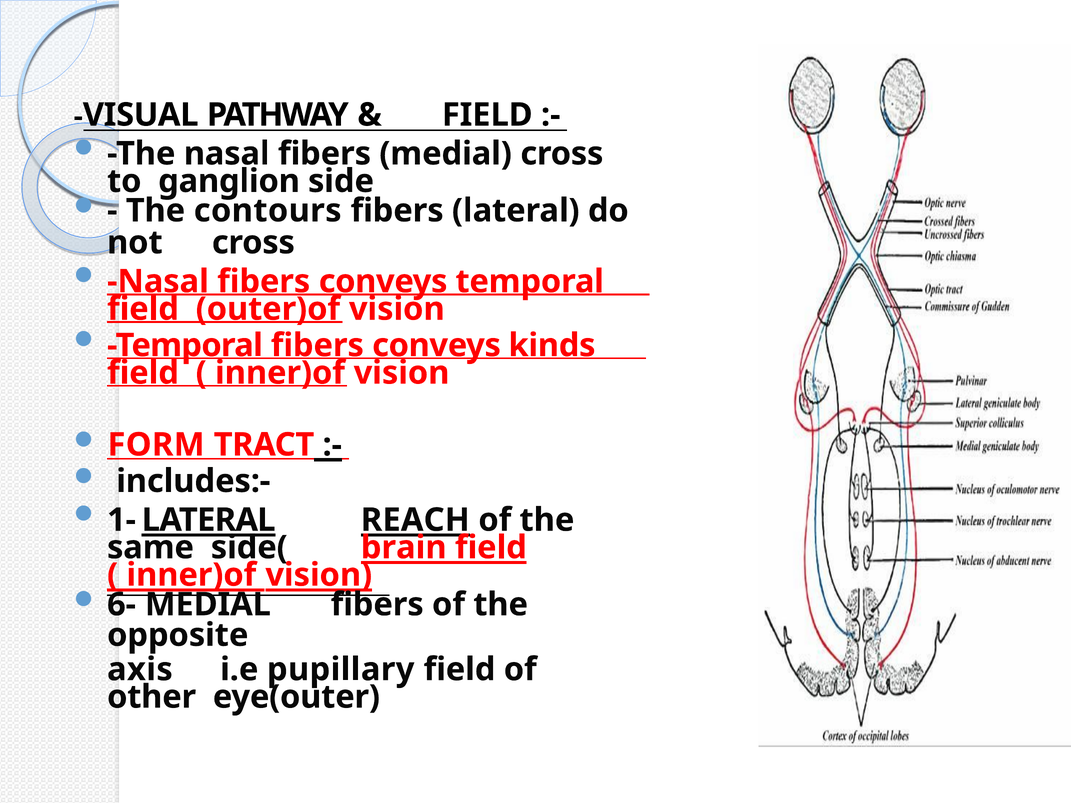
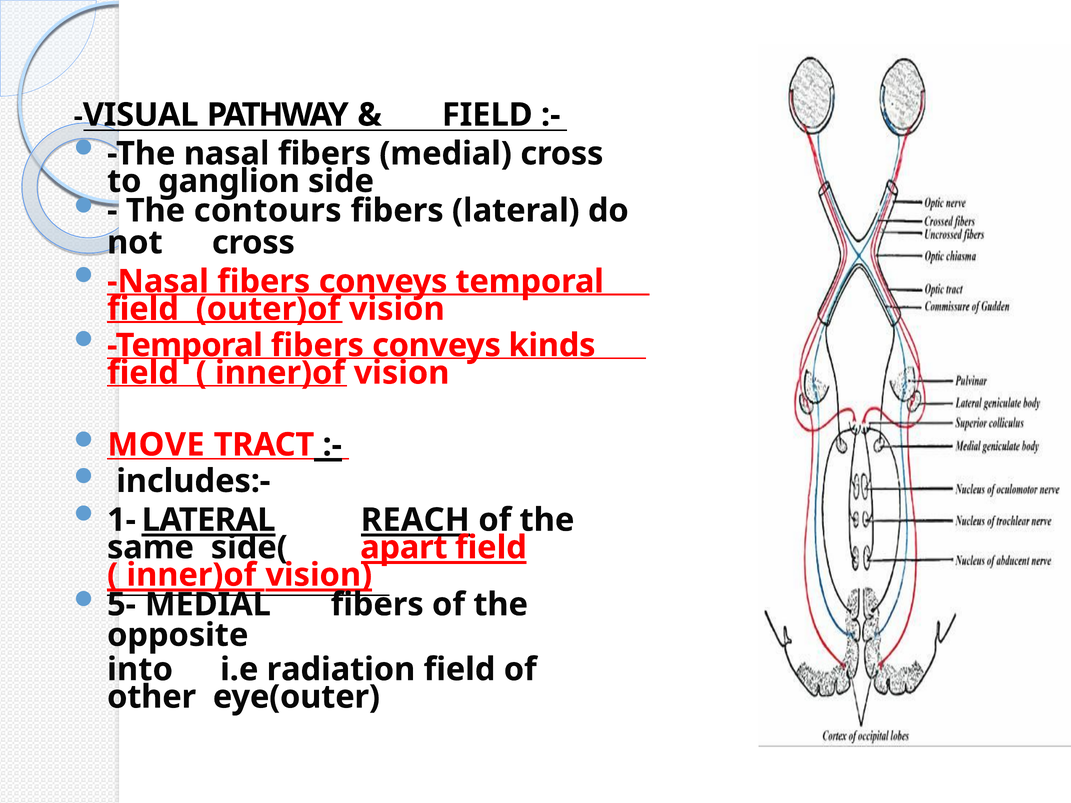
FORM: FORM -> MOVE (156, 445)
brain: brain -> apart (404, 548)
6-: 6- -> 5- (122, 605)
axis: axis -> into (140, 670)
pupillary: pupillary -> radiation (341, 670)
